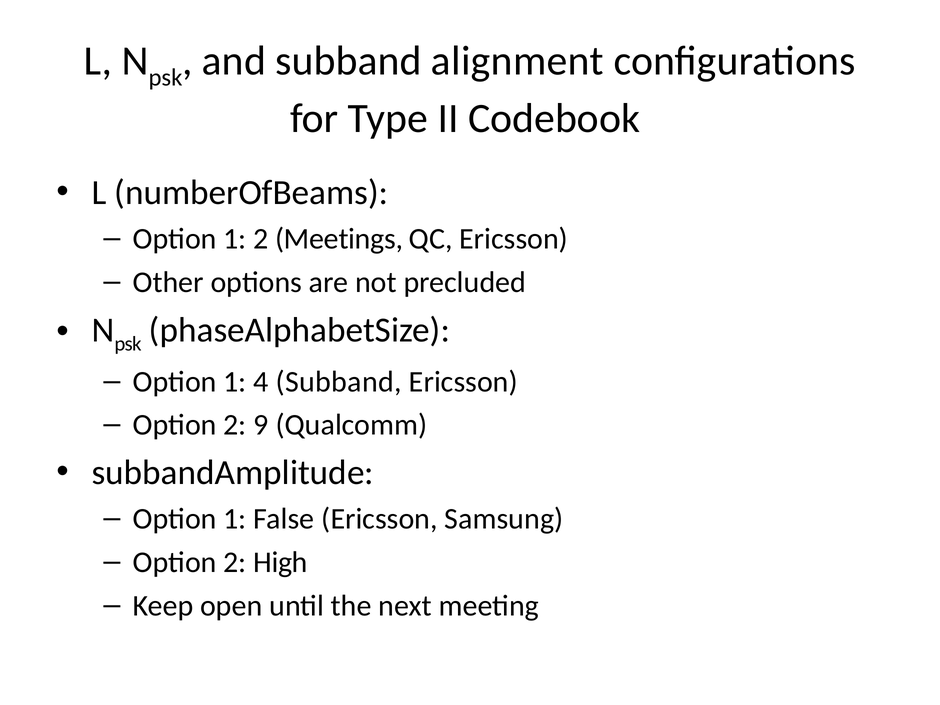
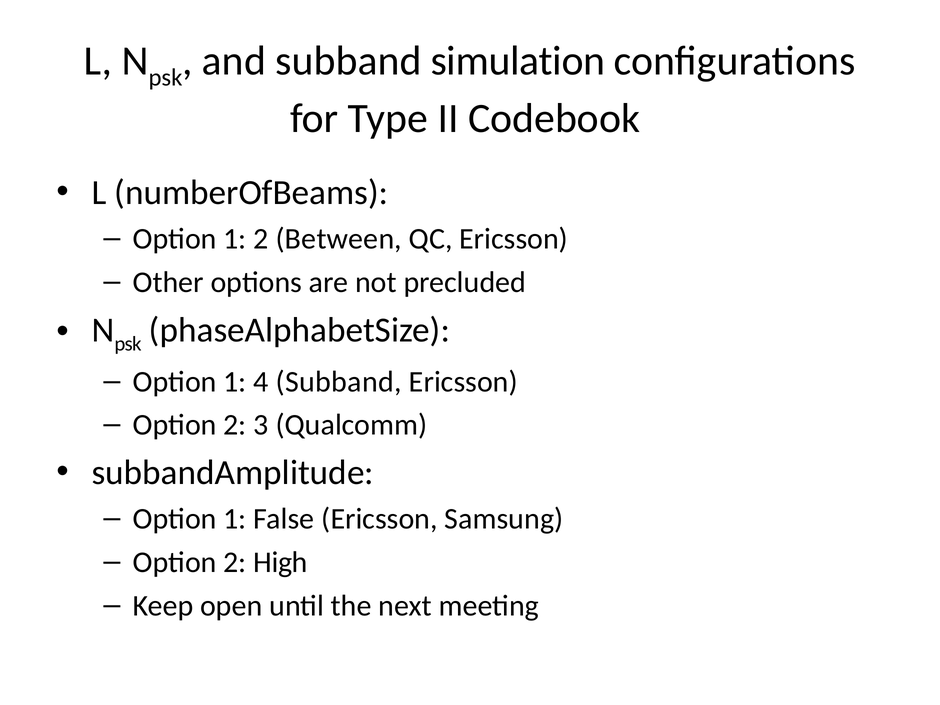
alignment: alignment -> simulation (518, 61)
Meetings: Meetings -> Between (339, 239)
9: 9 -> 3 (261, 425)
